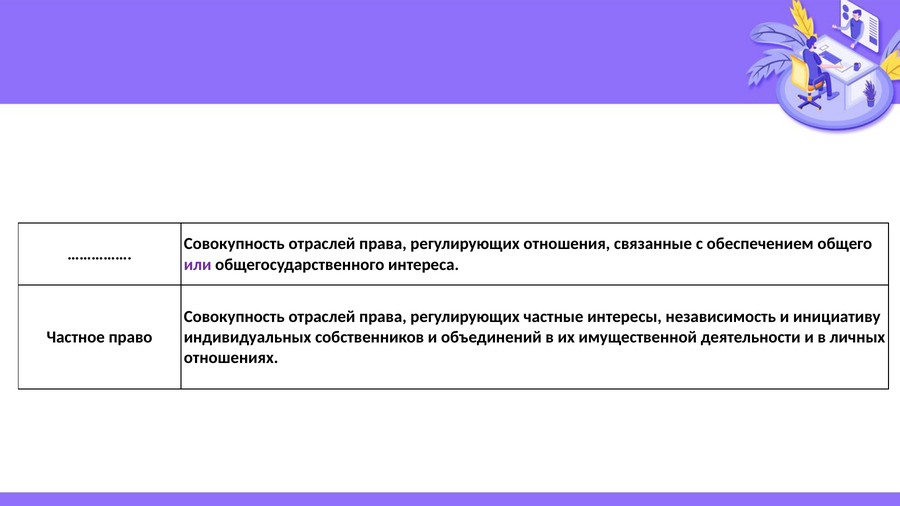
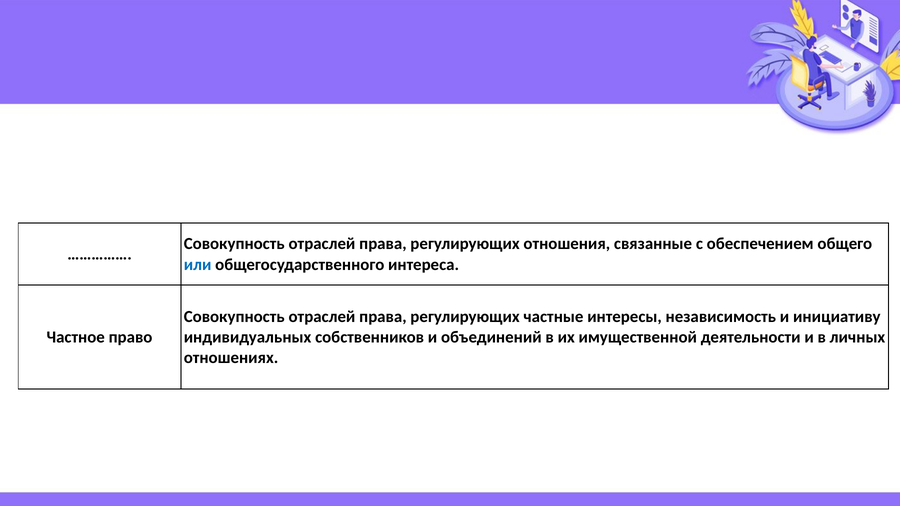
или colour: purple -> blue (198, 265)
